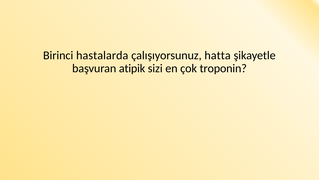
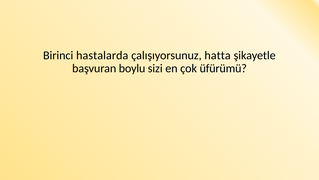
atipik: atipik -> boylu (132, 68)
troponin: troponin -> üfürümü (223, 68)
